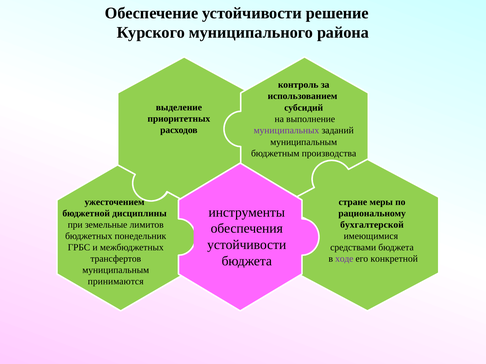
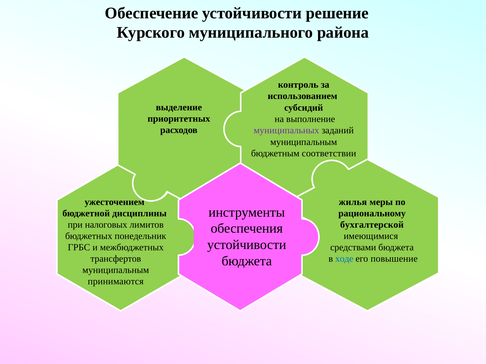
производства: производства -> соответствии (329, 154)
стране: стране -> жилья (353, 202)
земельные: земельные -> налоговых (106, 225)
ходе colour: purple -> blue (344, 259)
конкретной: конкретной -> повышение (394, 259)
